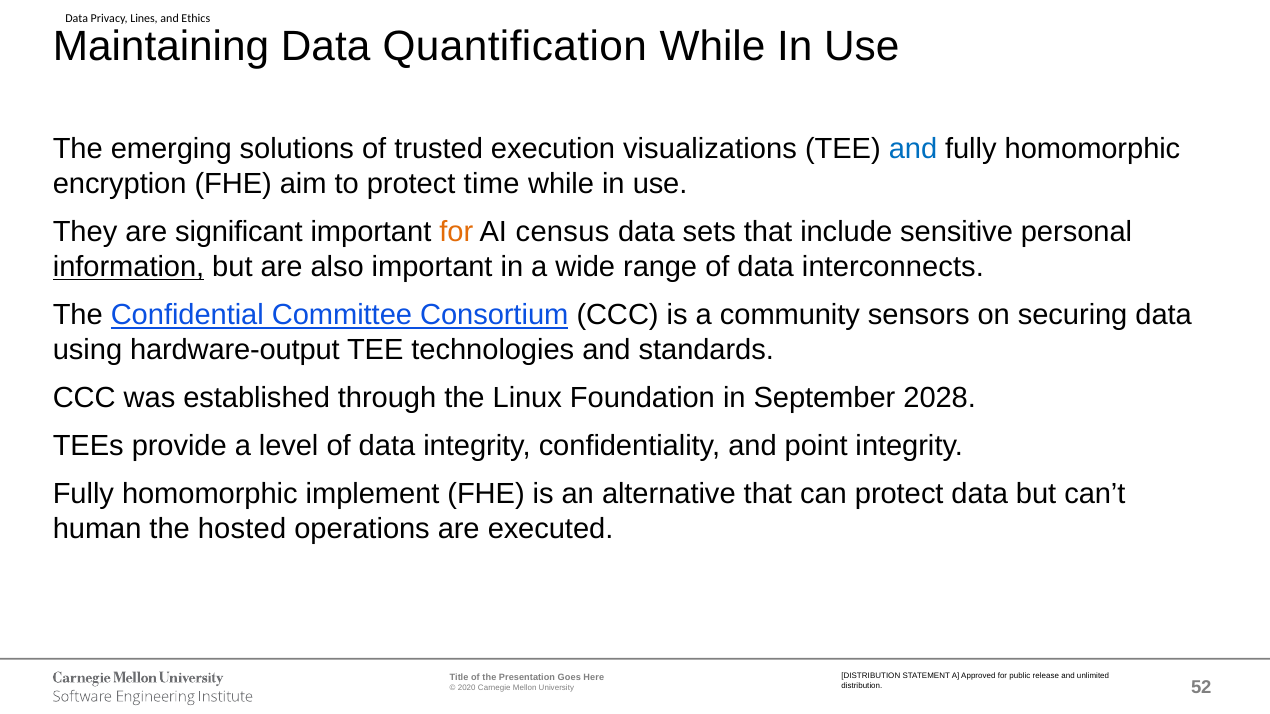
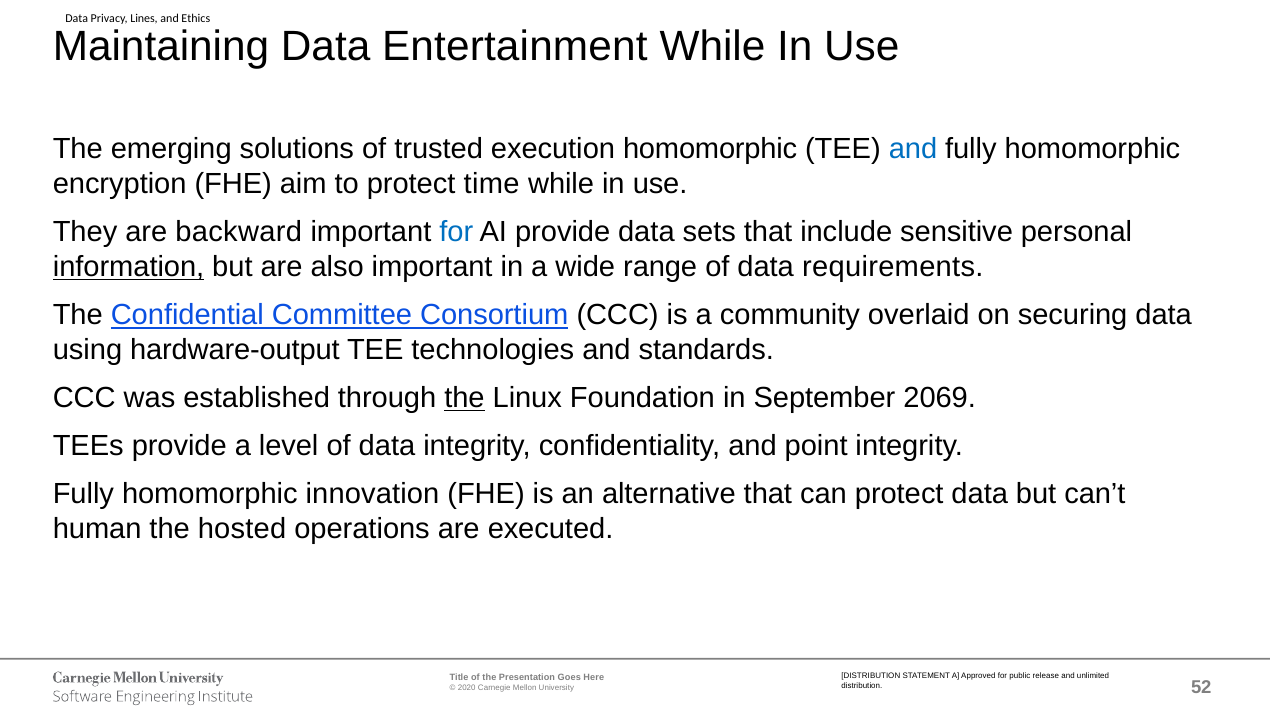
Quantification: Quantification -> Entertainment (515, 46)
execution visualizations: visualizations -> homomorphic (710, 149)
significant: significant -> backward (239, 232)
for colour: orange -> blue (456, 232)
AI census: census -> provide (563, 232)
interconnects: interconnects -> requirements (893, 267)
sensors: sensors -> overlaid (919, 315)
the underline: none -> present (464, 398)
2028: 2028 -> 2069 (940, 398)
implement: implement -> innovation (372, 495)
